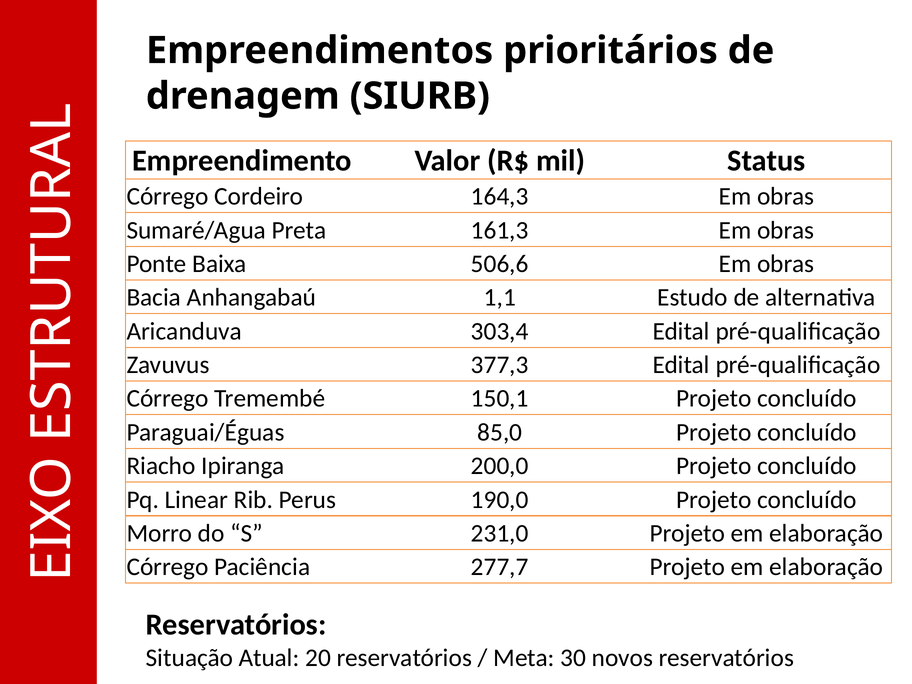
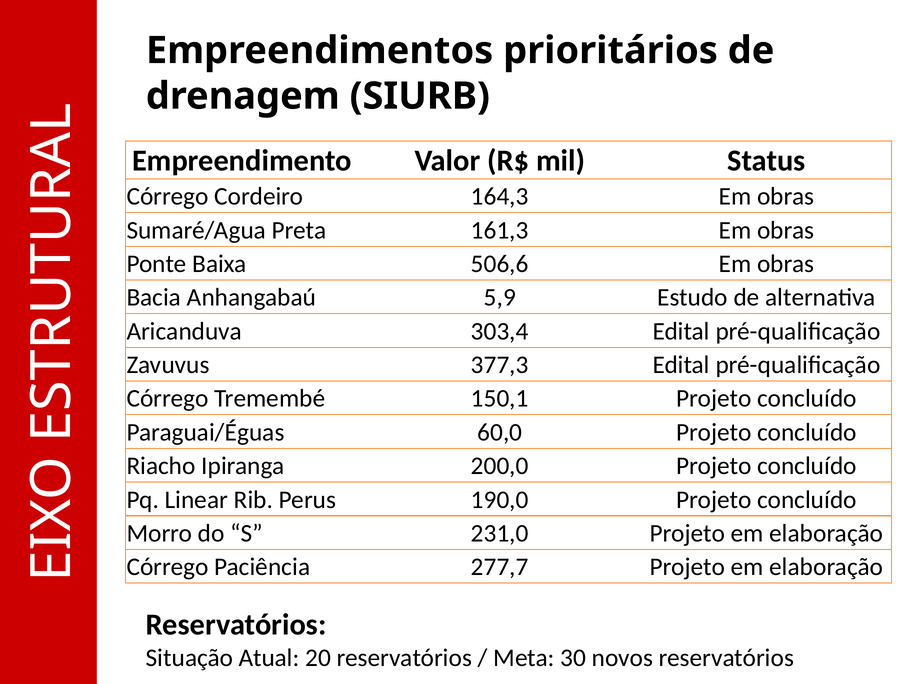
1,1: 1,1 -> 5,9 (500, 298)
85,0: 85,0 -> 60,0 (500, 432)
